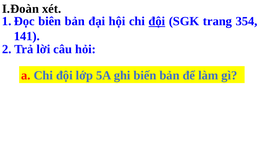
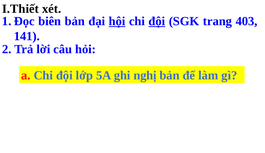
I.Đoàn: I.Đoàn -> I.Thiết (20, 9)
hội underline: none -> present (117, 21)
354: 354 -> 403 (247, 21)
biến: biến -> nghị (145, 75)
